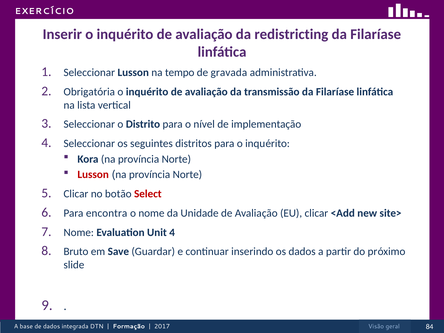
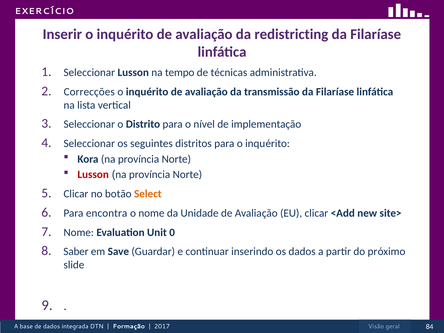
gravada: gravada -> técnicas (229, 73)
Obrigatória: Obrigatória -> Correcções (89, 92)
Select colour: red -> orange (148, 194)
Unit 4: 4 -> 0 (172, 232)
Bruto: Bruto -> Saber (76, 252)
